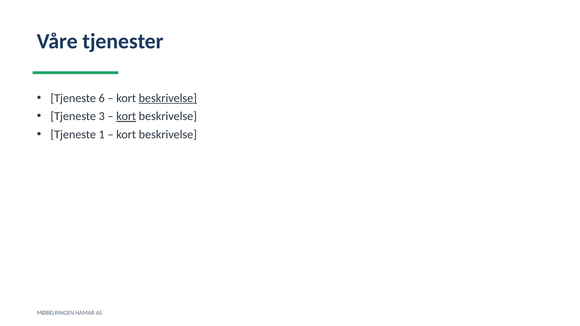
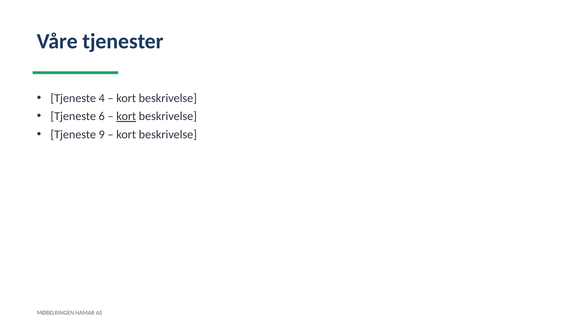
6: 6 -> 4 (102, 98)
beskrivelse underline: present -> none (168, 98)
3: 3 -> 6 (102, 116)
1: 1 -> 9 (102, 135)
